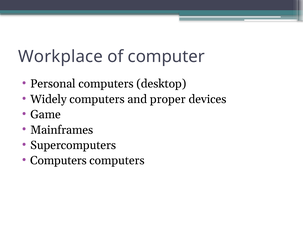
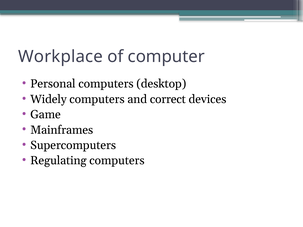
proper: proper -> correct (168, 99)
Computers: Computers -> Regulating (58, 161)
